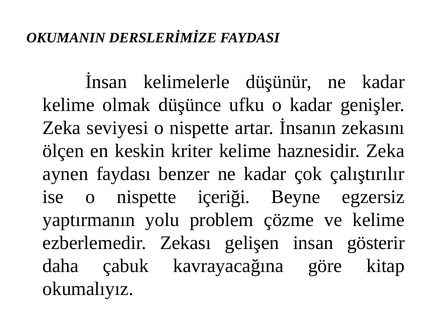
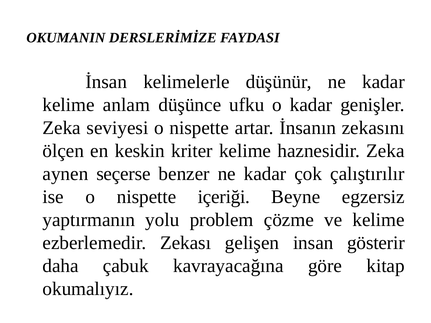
olmak: olmak -> anlam (126, 105)
faydası: faydası -> seçerse (123, 174)
